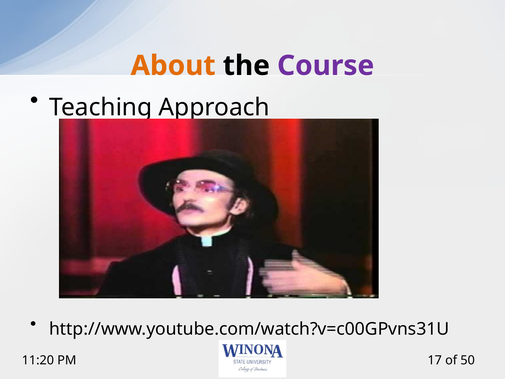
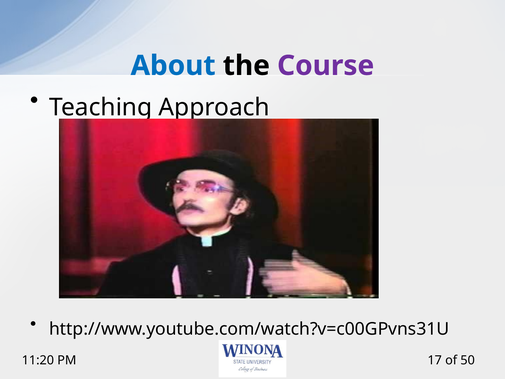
About colour: orange -> blue (173, 66)
